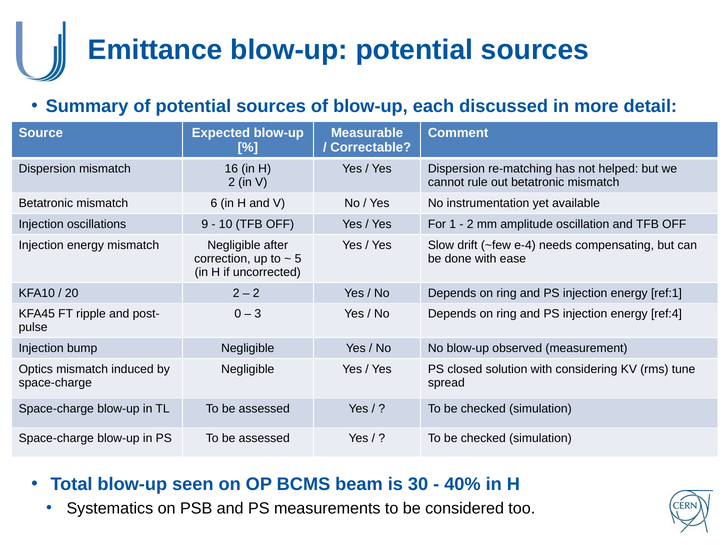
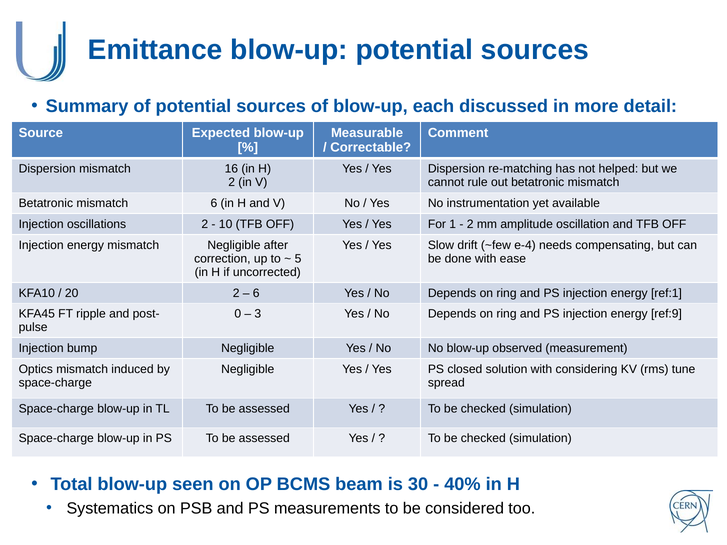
oscillations 9: 9 -> 2 (205, 224)
2: 2 -> 6 (256, 293)
ref:4: ref:4 -> ref:9 (666, 314)
